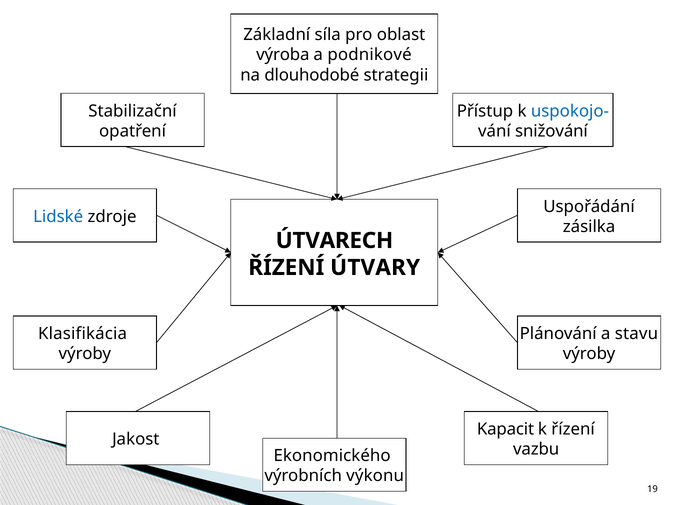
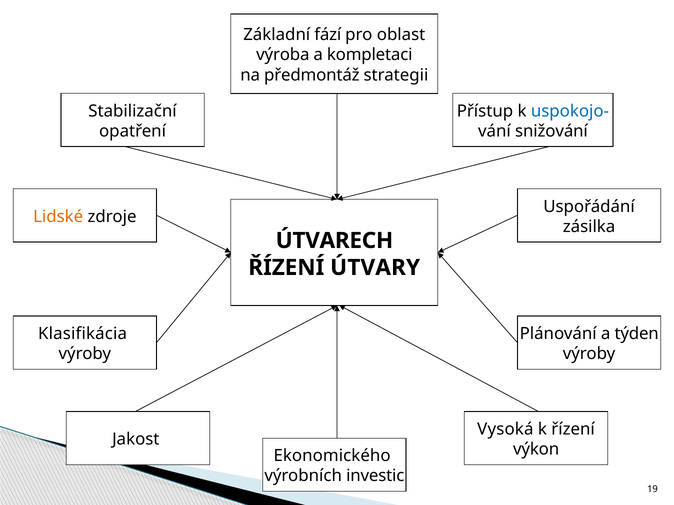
síla: síla -> fází (328, 35)
podnikové: podnikové -> kompletaci (370, 55)
dlouhodobé: dlouhodobé -> předmontáž (312, 75)
Lidské colour: blue -> orange (58, 217)
stavu: stavu -> týden (637, 334)
Kapacit: Kapacit -> Vysoká (505, 430)
vazbu: vazbu -> výkon (536, 450)
výkonu: výkonu -> investic (375, 476)
